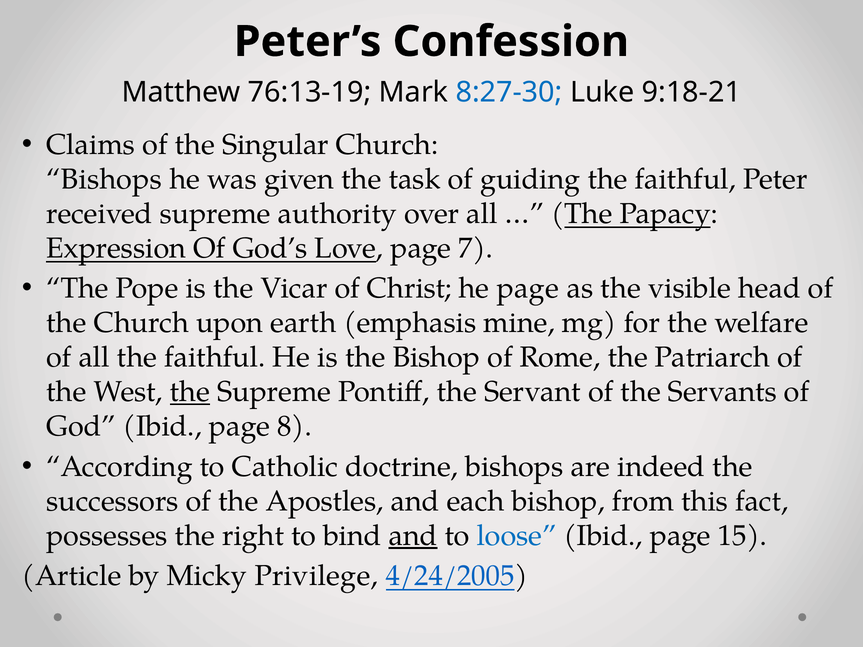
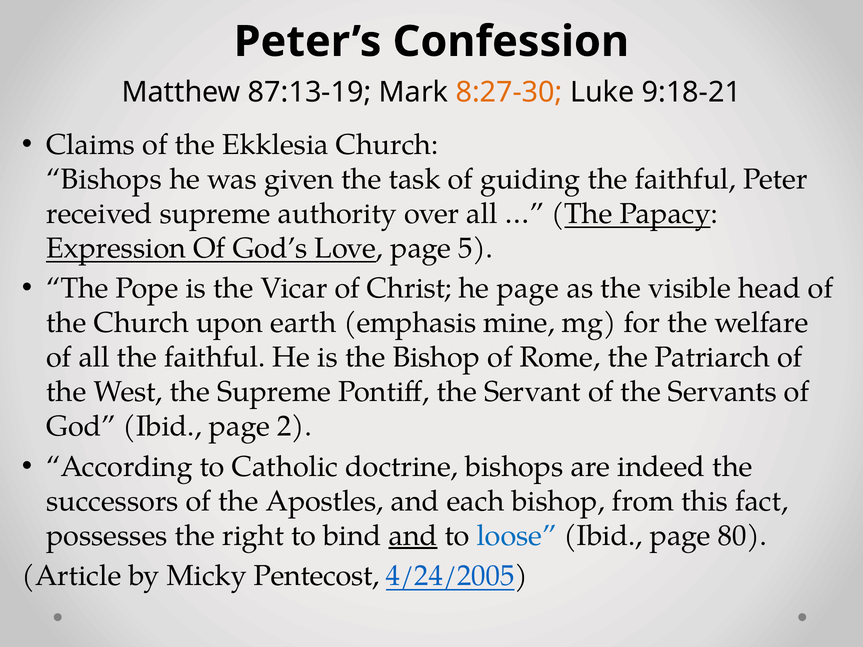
76:13-19: 76:13-19 -> 87:13-19 (310, 92)
8:27-30 colour: blue -> orange (509, 92)
Singular: Singular -> Ekklesia (275, 145)
7: 7 -> 5 (476, 248)
the underline: present -> none (190, 392)
8: 8 -> 2 (294, 427)
15: 15 -> 80 (742, 536)
Privilege: Privilege -> Pentecost (317, 576)
